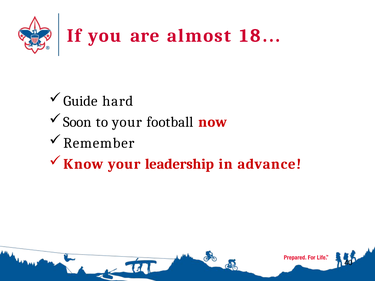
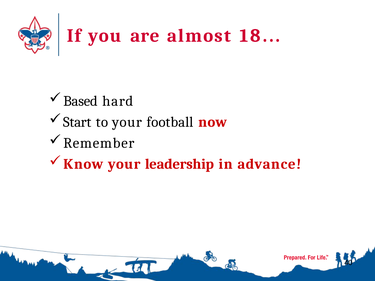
Guide: Guide -> Based (81, 101)
Soon: Soon -> Start (77, 122)
